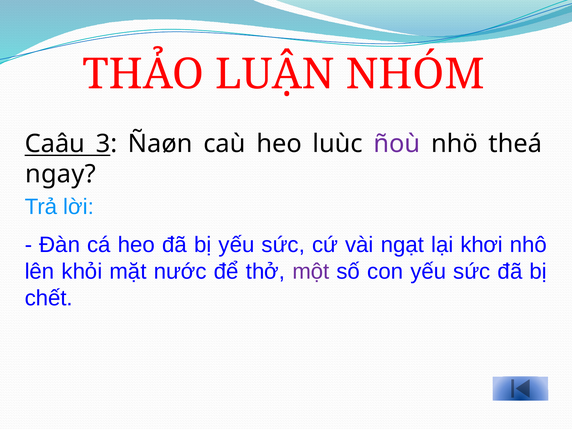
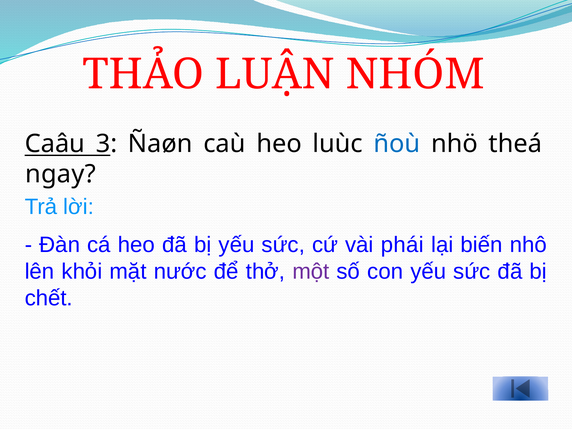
ñoù colour: purple -> blue (397, 144)
ngạt: ngạt -> phái (402, 245)
khơi: khơi -> biến (482, 245)
